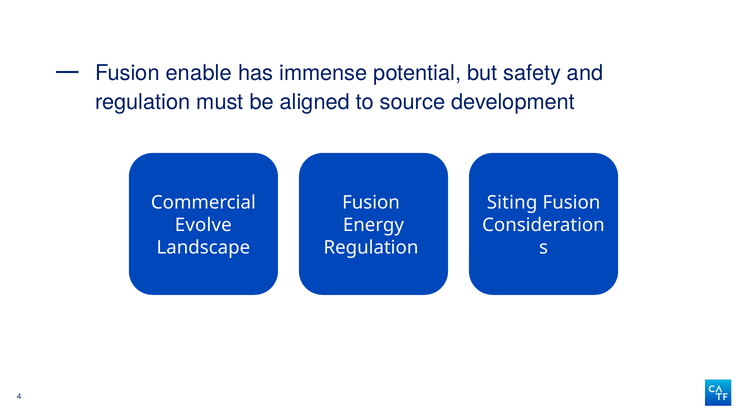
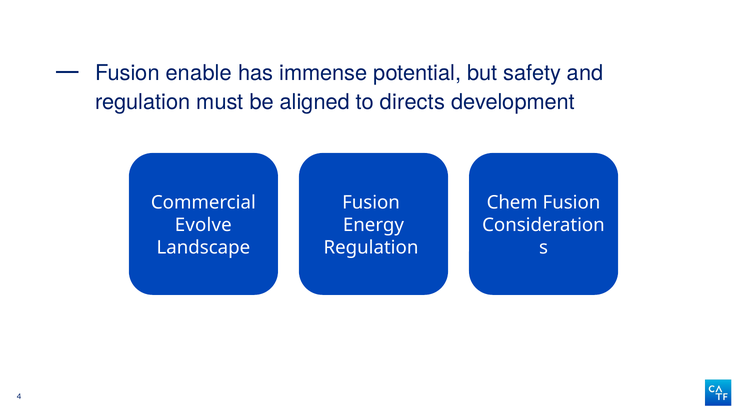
source: source -> directs (412, 102)
Siting: Siting -> Chem (512, 203)
